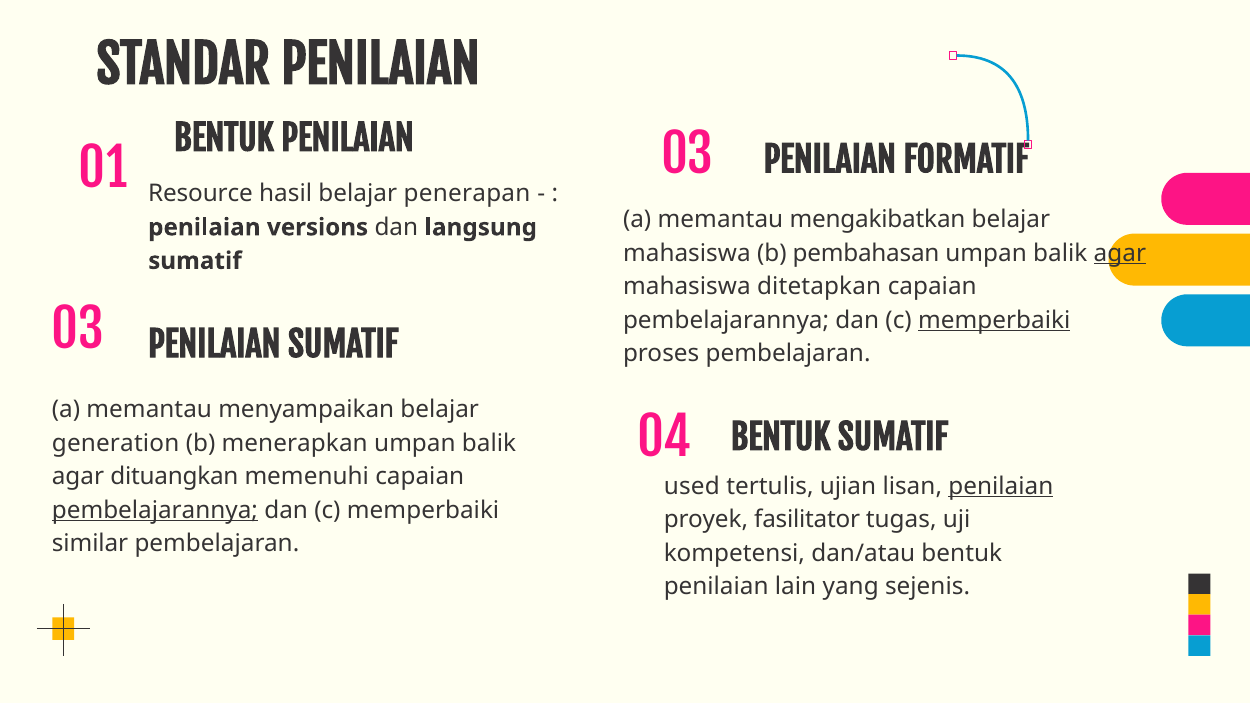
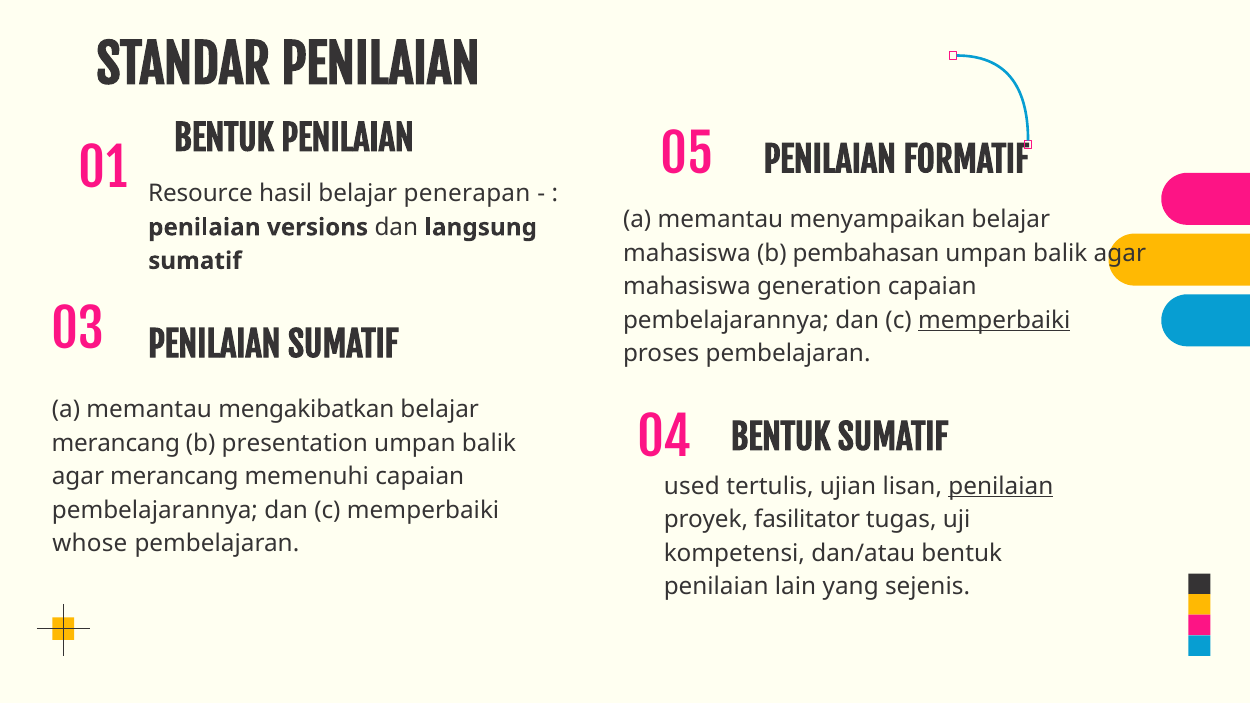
01 03: 03 -> 05 (687, 156)
mengakibatkan: mengakibatkan -> menyampaikan (877, 220)
agar underline: present -> none (1120, 253)
ditetapkan: ditetapkan -> generation (819, 287)
menyampaikan: menyampaikan -> mengakibatkan (306, 410)
generation: generation -> merancang (116, 443)
menerapkan: menerapkan -> presentation (295, 443)
agar dituangkan: dituangkan -> merancang (174, 477)
pembelajarannya underline: present -> none (155, 510)
similar: similar -> whose (90, 544)
